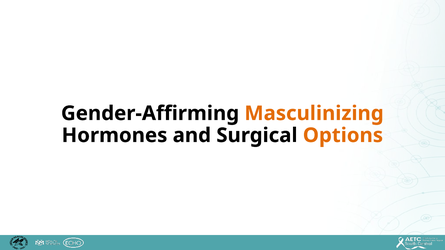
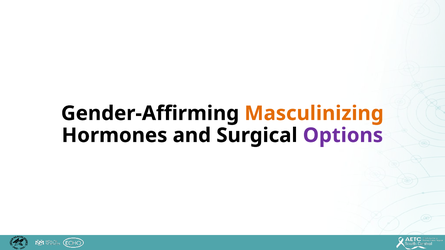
Options colour: orange -> purple (343, 136)
